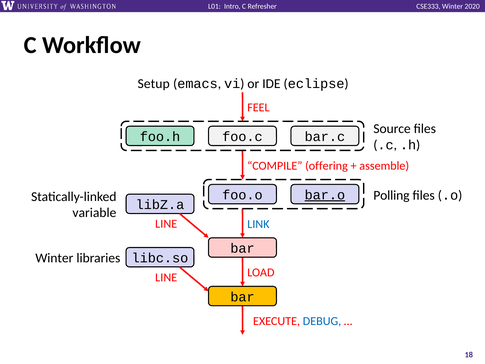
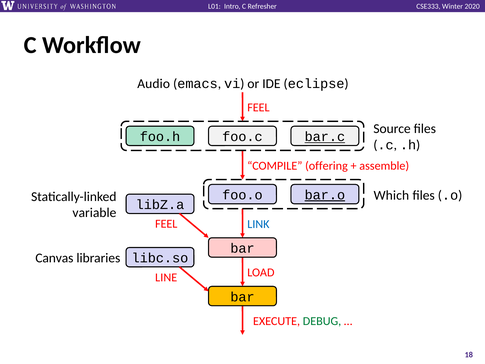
Setup: Setup -> Audio (154, 84)
bar.c underline: none -> present (325, 137)
Polling: Polling -> Which (391, 195)
LINE: LINE -> FEEL (166, 224)
Winter: Winter -> Canvas (54, 258)
DEBUG colour: blue -> green (322, 321)
